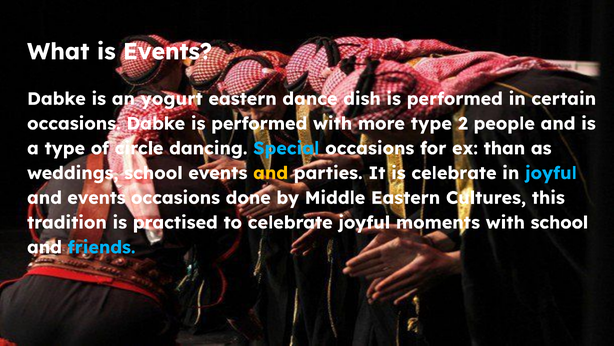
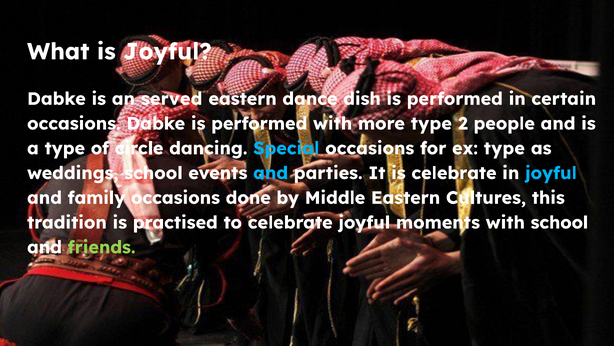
is Events: Events -> Joyful (167, 52)
yogurt: yogurt -> served (172, 99)
ex than: than -> type (504, 148)
and colour: yellow -> light blue (271, 173)
and events: events -> family (96, 198)
friends colour: light blue -> light green (102, 247)
